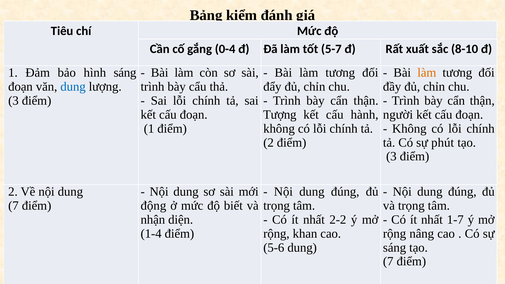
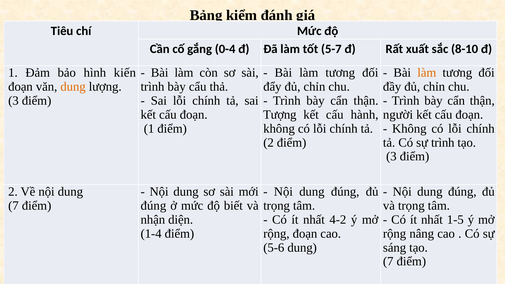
hình sáng: sáng -> kiến (125, 73)
dung colour: blue -> orange (73, 87)
sự phút: phút -> trình (443, 143)
động: động -> đúng (153, 206)
2-2: 2-2 -> 4-2 (338, 220)
1-7: 1-7 -> 1-5 (455, 220)
rộng khan: khan -> đoạn (305, 234)
